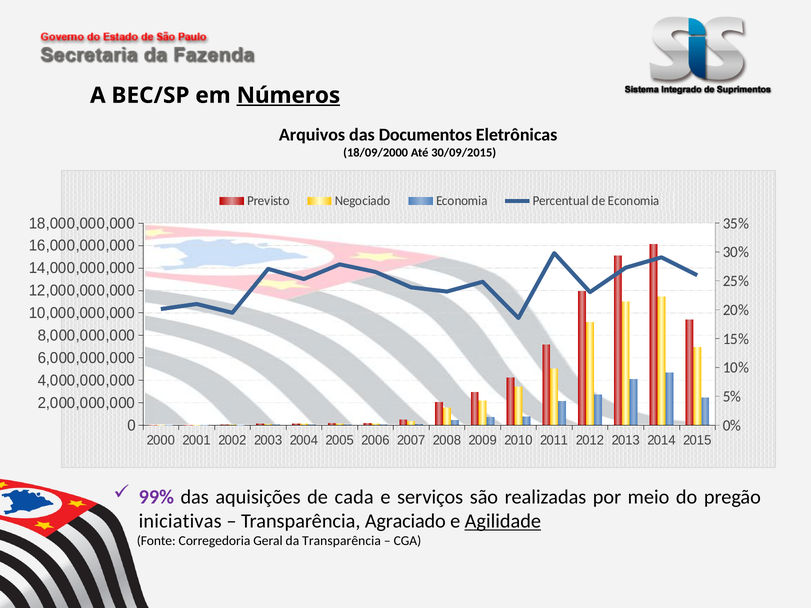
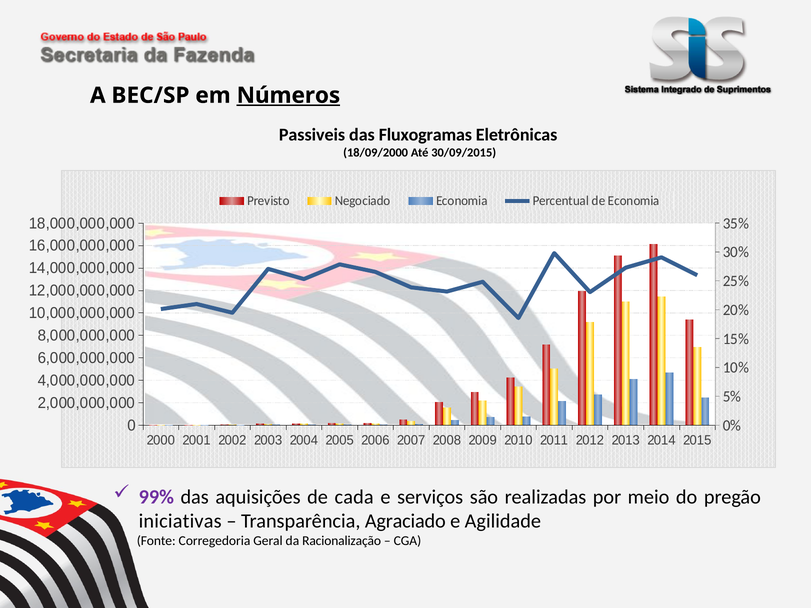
Arquivos: Arquivos -> Passiveis (312, 135)
Documentos: Documentos -> Fluxogramas (425, 135)
Agilidade underline: present -> none (503, 521)
da Transparência: Transparência -> Racionalização (342, 541)
